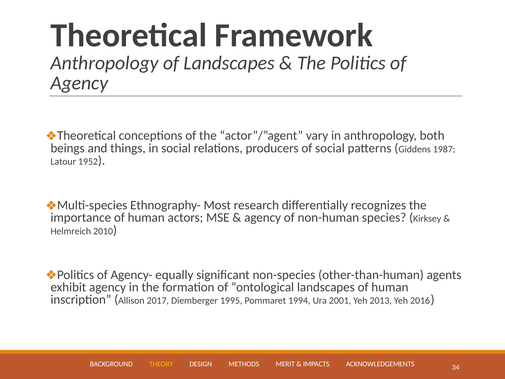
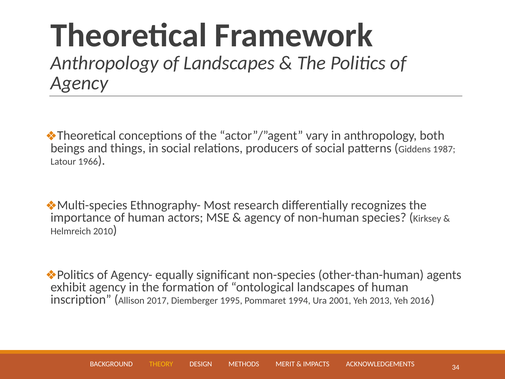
1952: 1952 -> 1966 (88, 162)
